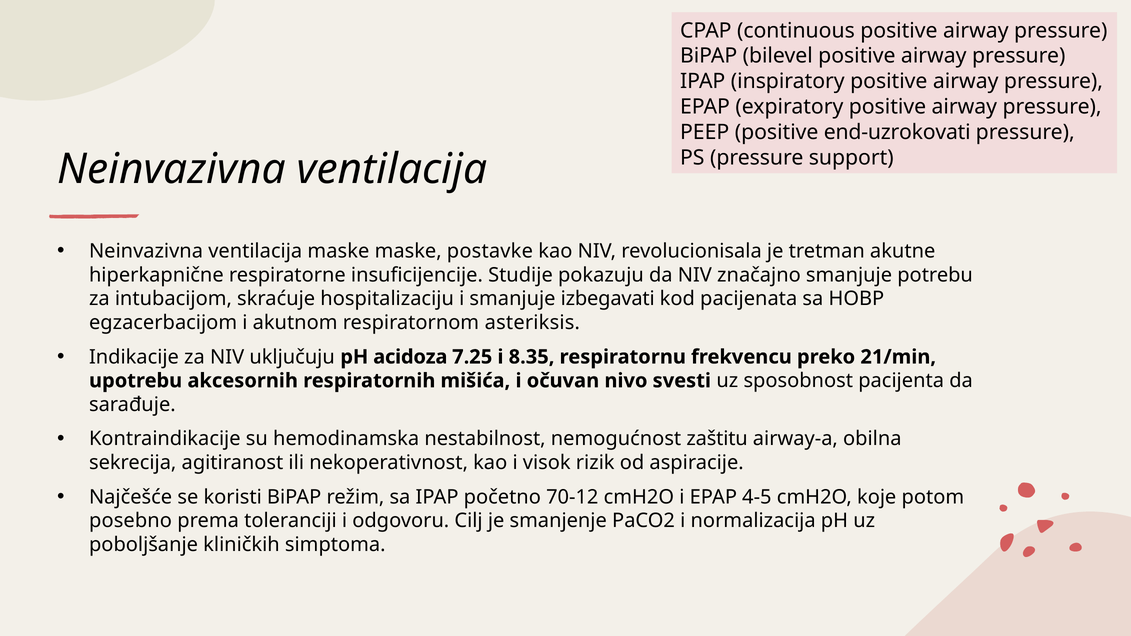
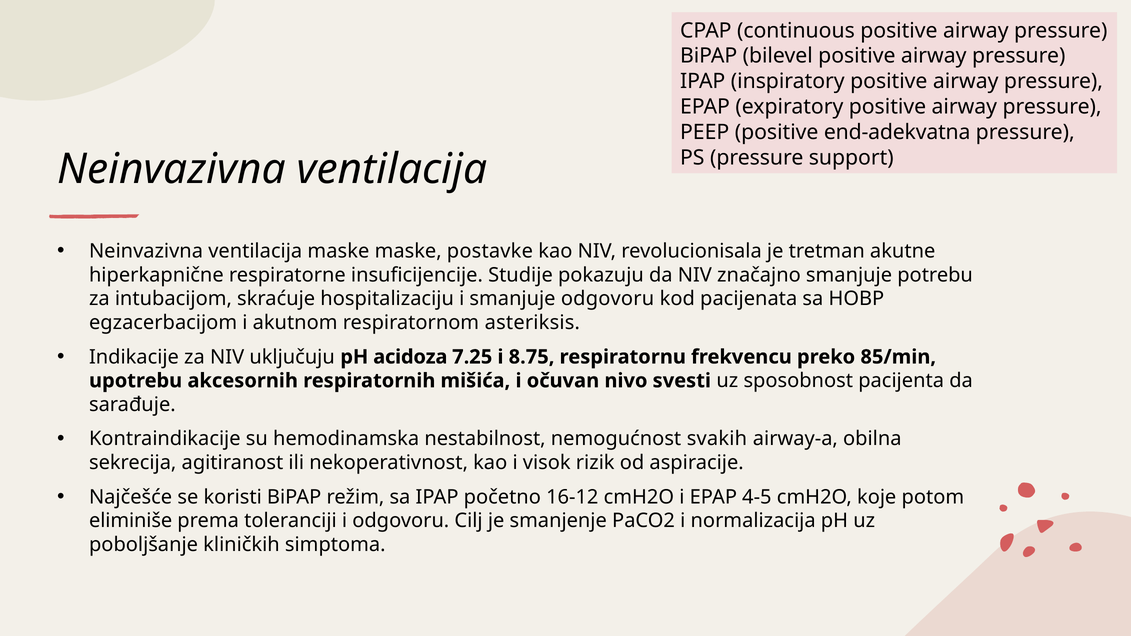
end-uzrokovati: end-uzrokovati -> end-adekvatna (897, 132)
smanjuje izbegavati: izbegavati -> odgovoru (608, 299)
8.35: 8.35 -> 8.75 (532, 357)
21/min: 21/min -> 85/min (898, 357)
zaštitu: zaštitu -> svakih (717, 439)
70-12: 70-12 -> 16-12 (572, 497)
posebno: posebno -> eliminiše (131, 521)
